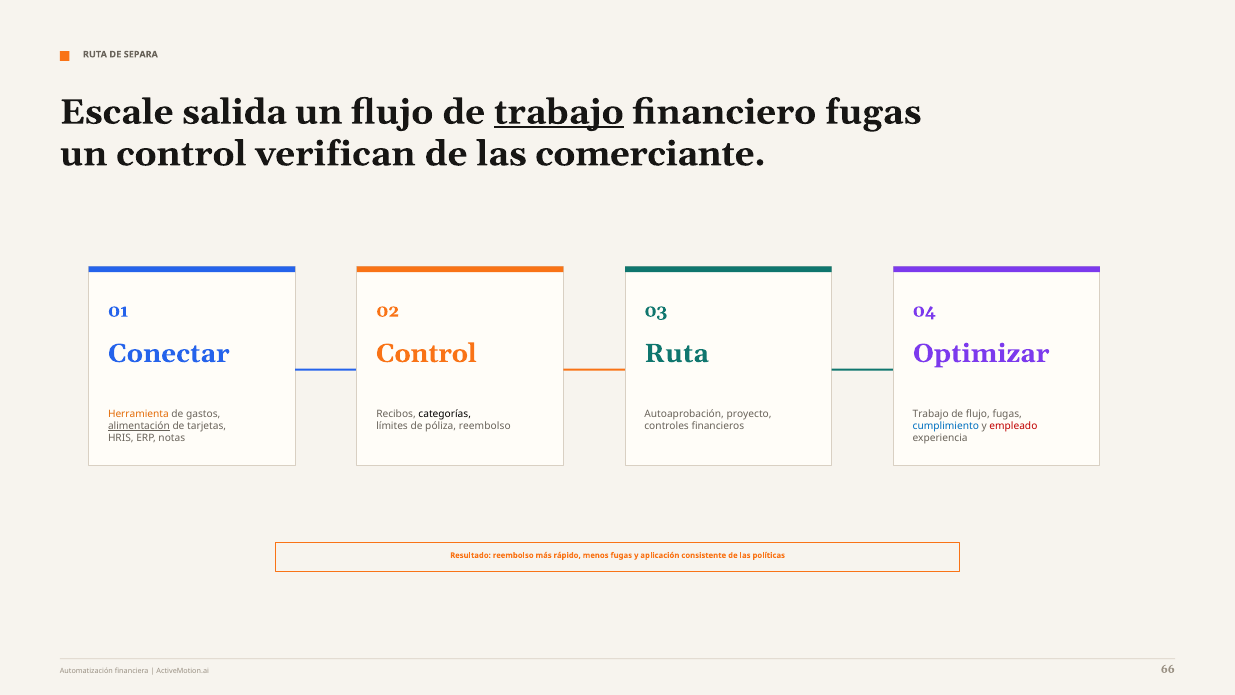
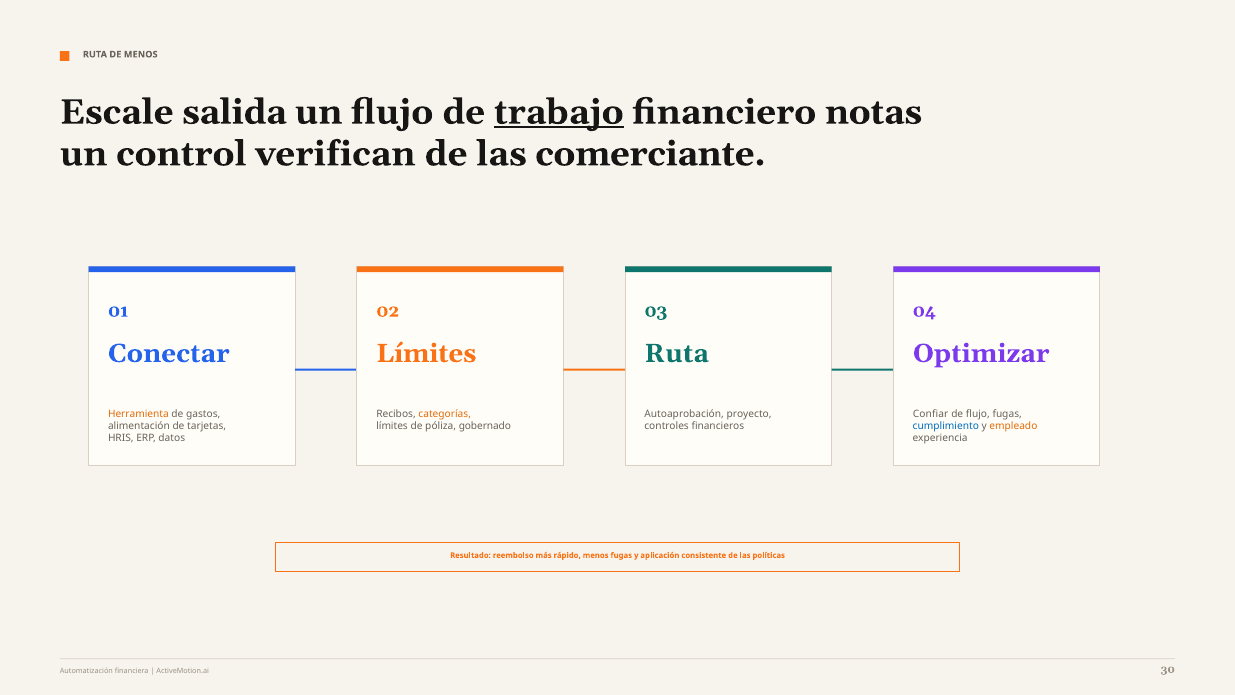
DE SEPARA: SEPARA -> MENOS (141, 54)
financiero fugas: fugas -> notas (874, 112)
Control: Control -> Límites (426, 353)
categorías colour: black -> orange (445, 414)
Trabajo: Trabajo -> Confiar (931, 414)
alimentación underline: present -> none (139, 426)
póliza reembolso: reembolso -> gobernado (485, 426)
empleado colour: red -> orange (1013, 426)
notas: notas -> datos (172, 438)
66: 66 -> 30 (1168, 669)
